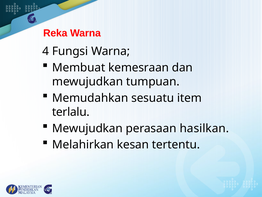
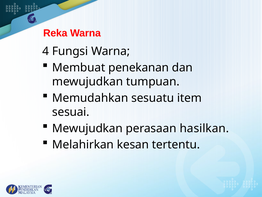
kemesraan: kemesraan -> penekanan (139, 67)
terlalu: terlalu -> sesuai (71, 112)
